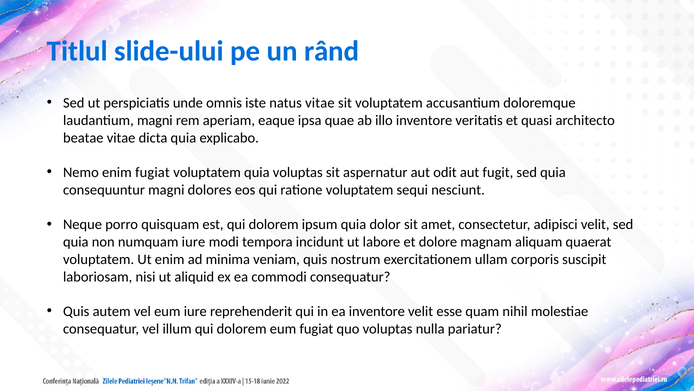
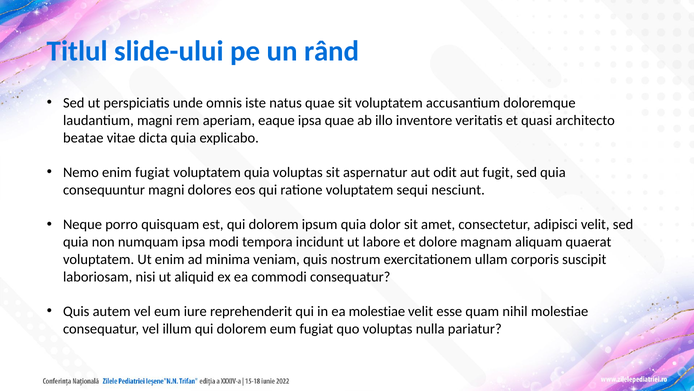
natus vitae: vitae -> quae (320, 103)
numquam iure: iure -> ipsa (194, 242)
ea inventore: inventore -> molestiae (377, 311)
